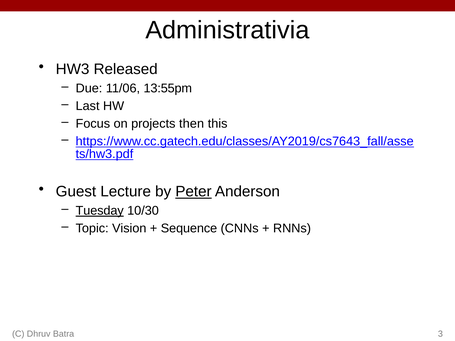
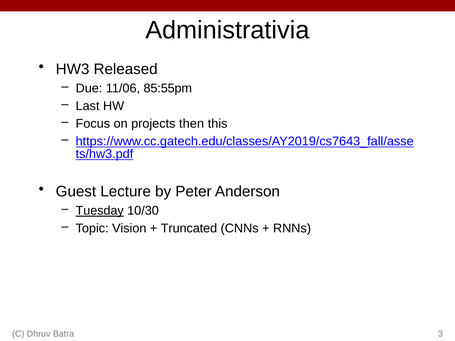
13:55pm: 13:55pm -> 85:55pm (168, 88)
Peter underline: present -> none (193, 192)
Sequence: Sequence -> Truncated (189, 229)
